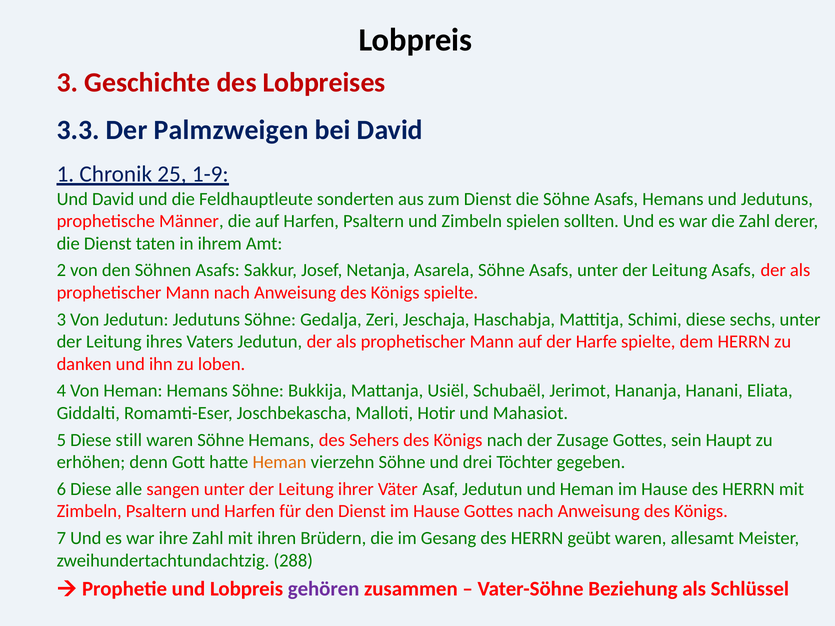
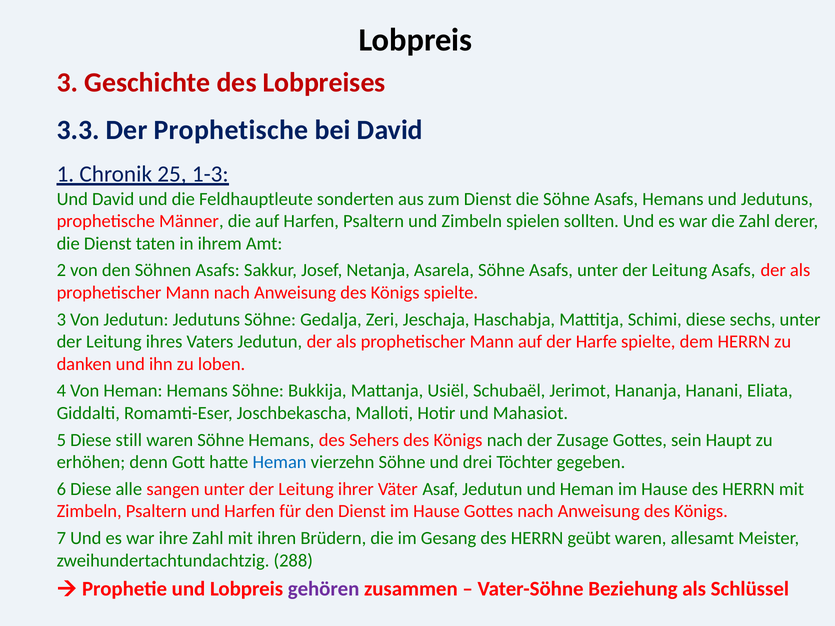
Der Palmzweigen: Palmzweigen -> Prophetische (231, 130)
1-9: 1-9 -> 1-3 (210, 174)
Heman colour: orange -> blue (280, 462)
